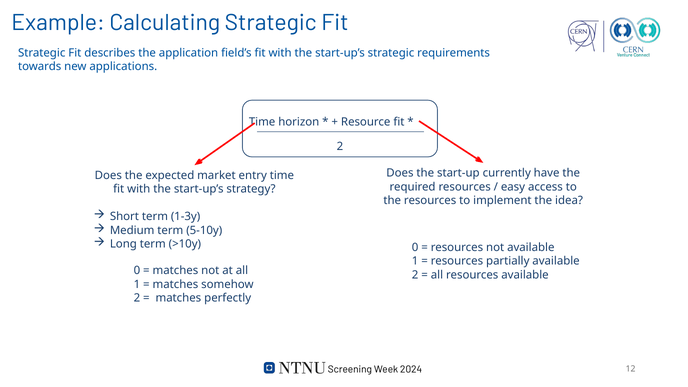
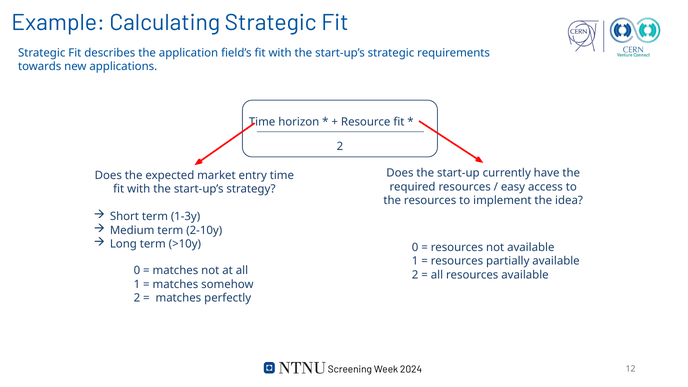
5-10y: 5-10y -> 2-10y (204, 230)
